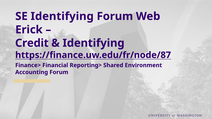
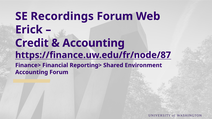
SE Identifying: Identifying -> Recordings (62, 16)
Identifying: Identifying -> Accounting (94, 43)
